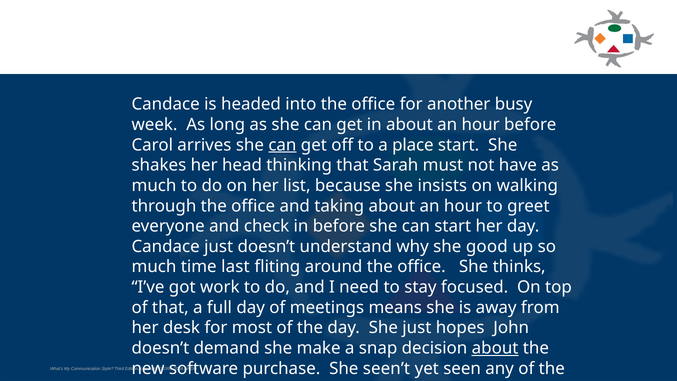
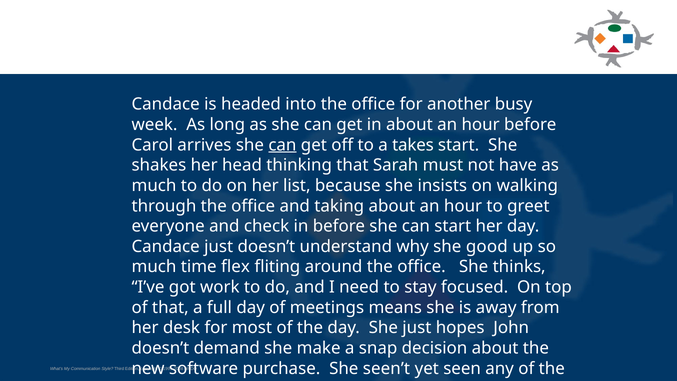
place: place -> takes (413, 145)
last: last -> flex (235, 267)
about underline: present -> none (495, 348)
